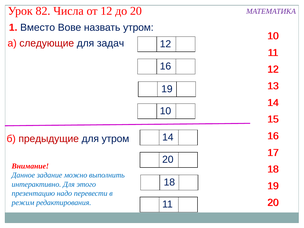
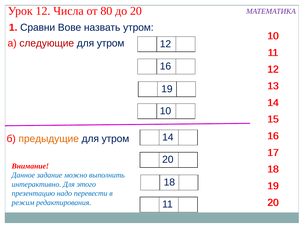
Урок 82: 82 -> 12 (43, 11)
от 12: 12 -> 80 (106, 11)
Вместо: Вместо -> Сравни (38, 28)
задач: задач -> утром (111, 43)
предыдущие colour: red -> orange (49, 139)
